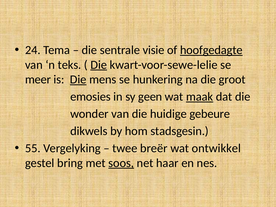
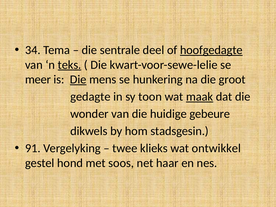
24: 24 -> 34 (33, 50)
visie: visie -> deel (153, 50)
teks underline: none -> present (70, 65)
Die underline: present -> none (99, 65)
emosies: emosies -> gedagte (90, 97)
geen: geen -> toon (150, 97)
55: 55 -> 91 (33, 148)
breër: breër -> klieks (154, 148)
bring: bring -> hond (70, 163)
soos underline: present -> none (121, 163)
